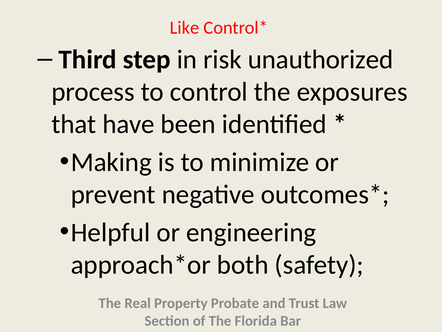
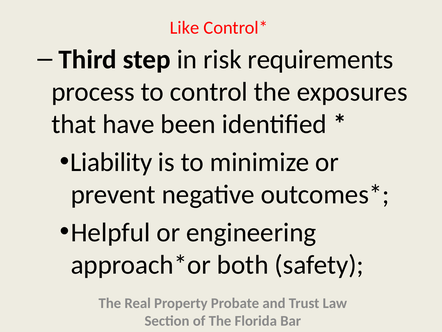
unauthorized: unauthorized -> requirements (321, 59)
Making: Making -> Liability (111, 162)
